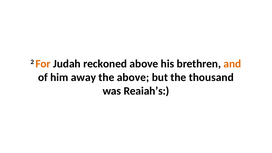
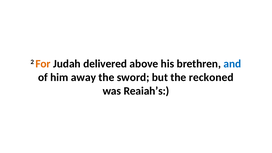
reckoned: reckoned -> delivered (105, 64)
and colour: orange -> blue (232, 64)
the above: above -> sword (133, 77)
thousand: thousand -> reckoned (211, 77)
